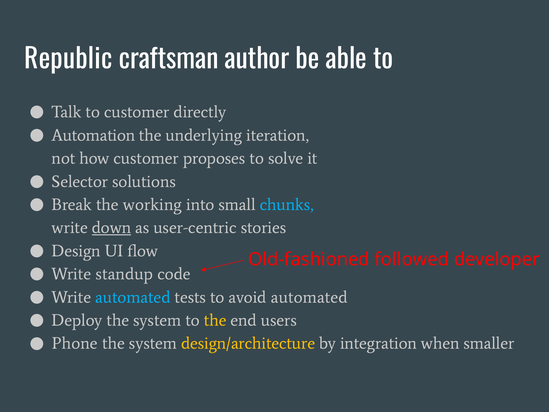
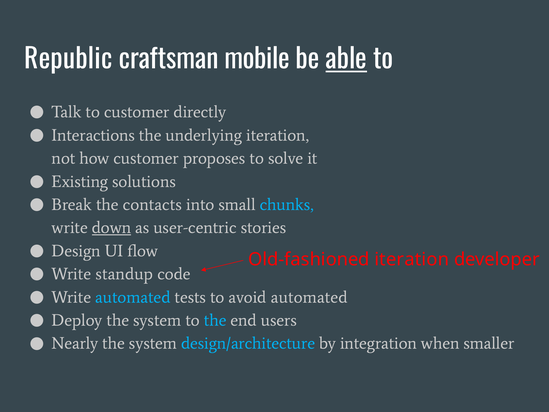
author: author -> mobile (257, 60)
able underline: none -> present (346, 60)
Automation: Automation -> Interactions (93, 135)
Selector: Selector -> Existing (80, 181)
working: working -> contacts (152, 204)
Old-fashioned followed: followed -> iteration (412, 259)
the colour: yellow -> light blue (215, 320)
Phone: Phone -> Nearly (75, 343)
design/architecture colour: yellow -> light blue (248, 343)
